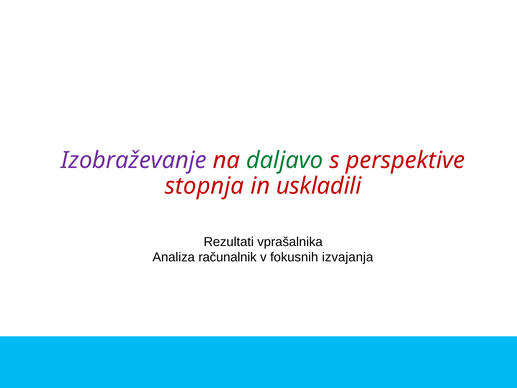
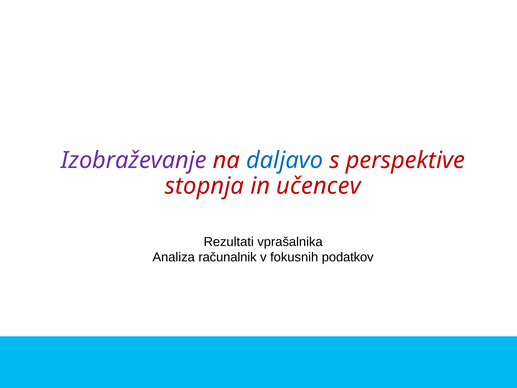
daljavo colour: green -> blue (285, 160)
uskladili: uskladili -> učencev (319, 186)
izvajanja: izvajanja -> podatkov (348, 257)
